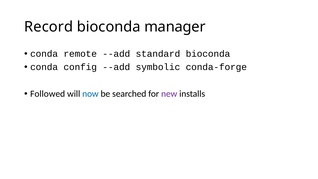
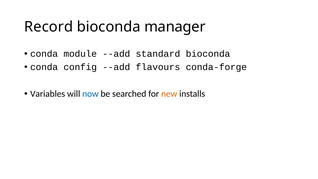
remote: remote -> module (80, 54)
symbolic: symbolic -> flavours (158, 67)
Followed: Followed -> Variables (48, 94)
new colour: purple -> orange (169, 94)
